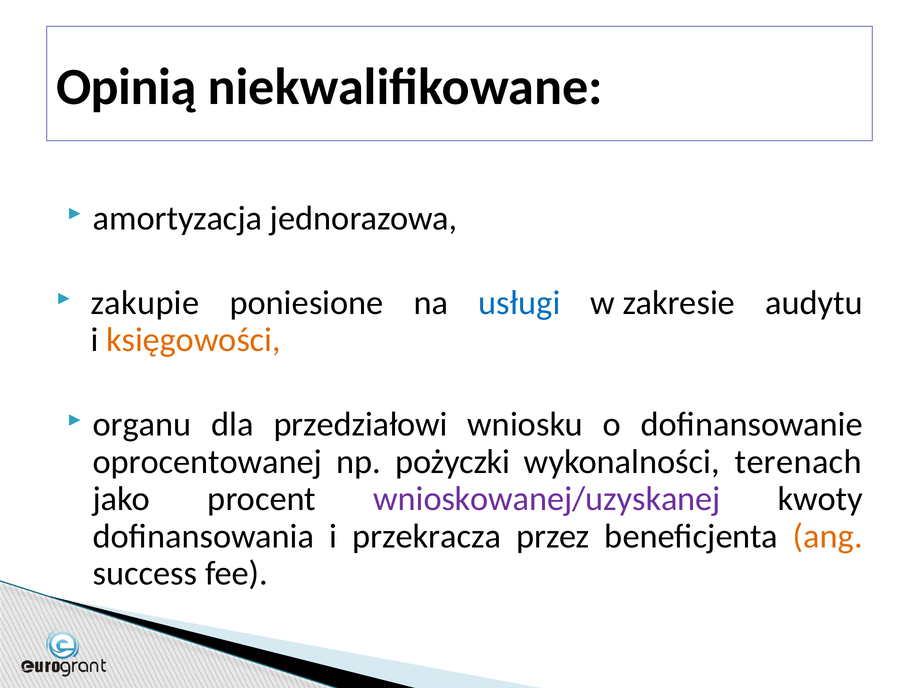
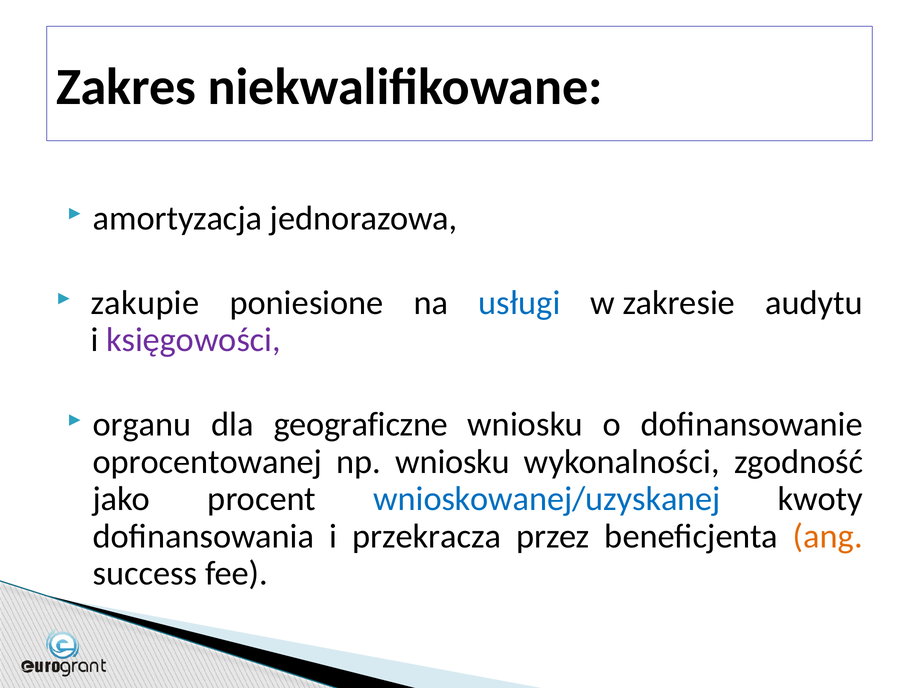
Opinią: Opinią -> Zakres (126, 87)
księgowości colour: orange -> purple (193, 340)
przedziałowi: przedziałowi -> geograficzne (361, 424)
np pożyczki: pożyczki -> wniosku (453, 462)
terenach: terenach -> zgodność (799, 462)
wnioskowanej/uzyskanej colour: purple -> blue (547, 499)
